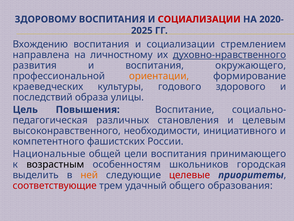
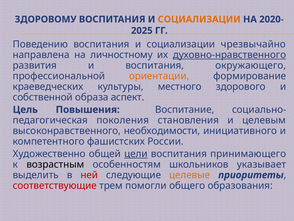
СОЦИАЛИЗАЦИИ colour: red -> orange (199, 19)
Вхождению: Вхождению -> Поведению (40, 44)
стремлением: стремлением -> чрезвычайно (253, 44)
годового: годового -> местного (180, 86)
последствий: последствий -> собственной (43, 97)
улицы: улицы -> аспект (128, 97)
различных: различных -> поколения (123, 120)
Национальные: Национальные -> Художественно (49, 153)
цели underline: none -> present (136, 153)
городская: городская -> указывает (261, 164)
ней colour: orange -> red (89, 175)
целевые colour: red -> orange (190, 175)
удачный: удачный -> помогли (146, 185)
